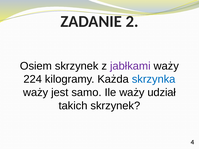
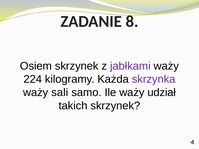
2: 2 -> 8 (132, 22)
skrzynka colour: blue -> purple (154, 79)
jest: jest -> sali (60, 93)
